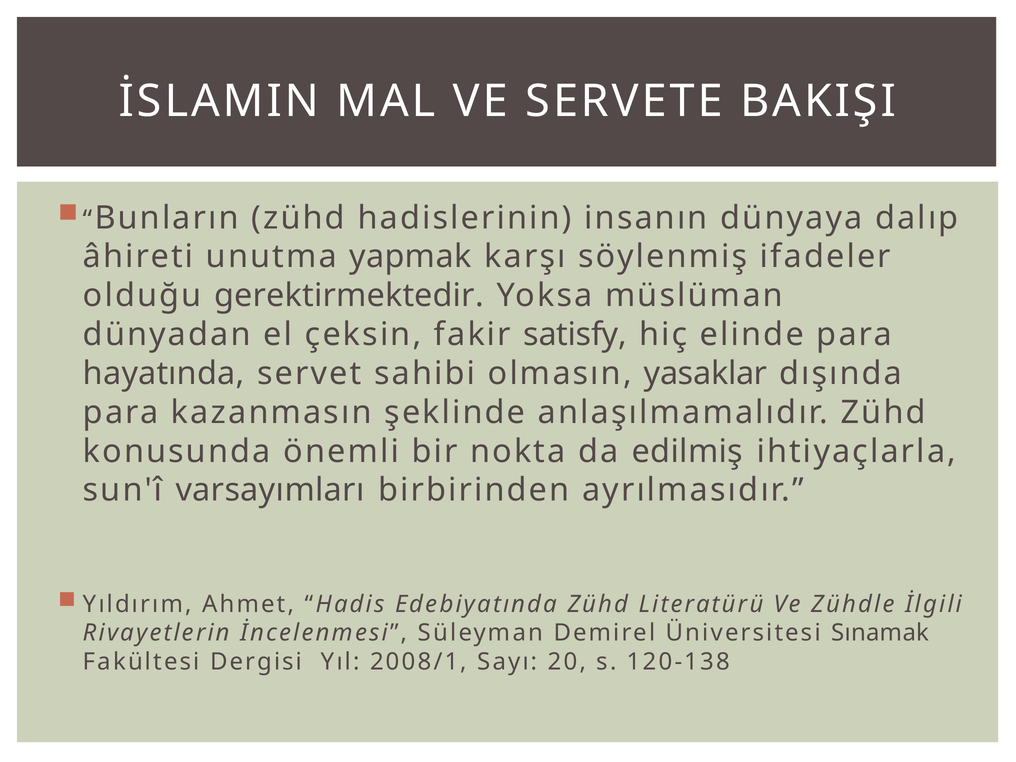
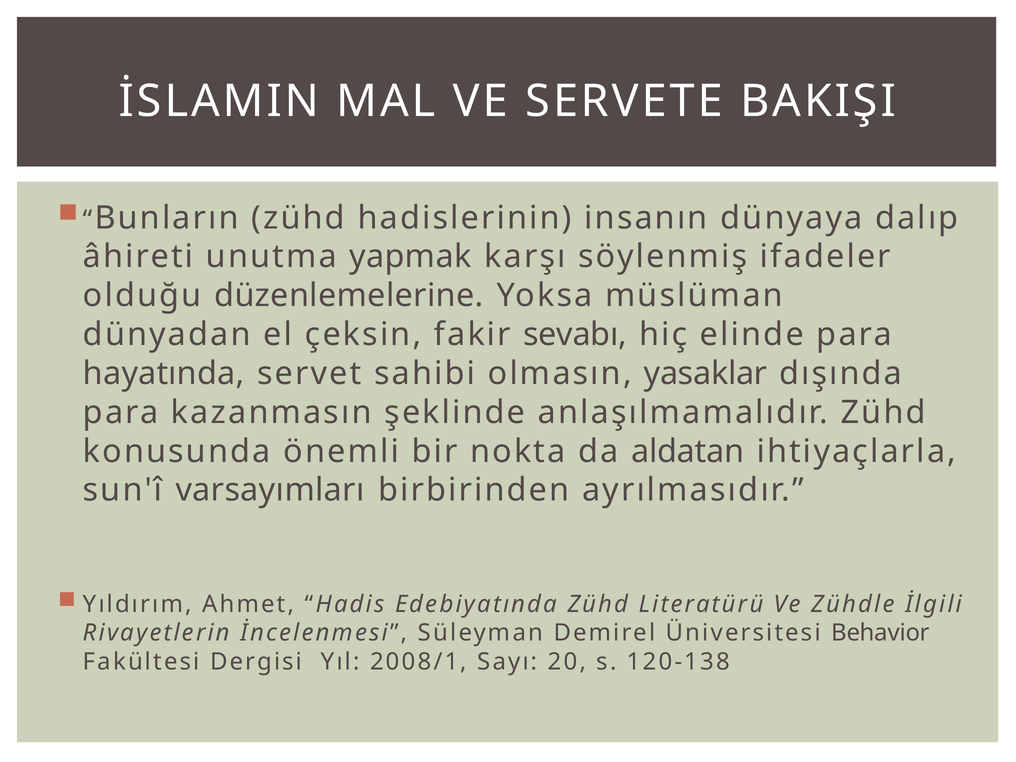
gerektirmektedir: gerektirmektedir -> düzenlemelerine (349, 296)
satisfy: satisfy -> sevabı (575, 335)
edilmiş: edilmiş -> aldatan (688, 451)
Sınamak: Sınamak -> Behavior (880, 633)
